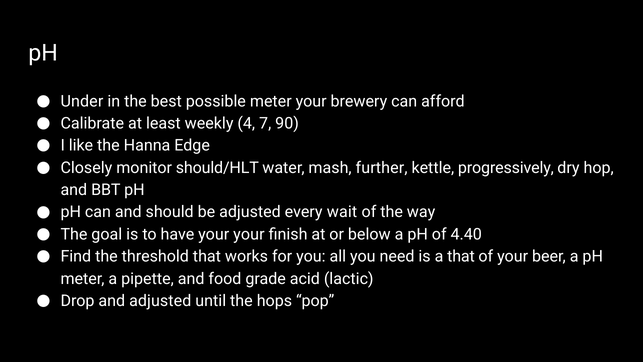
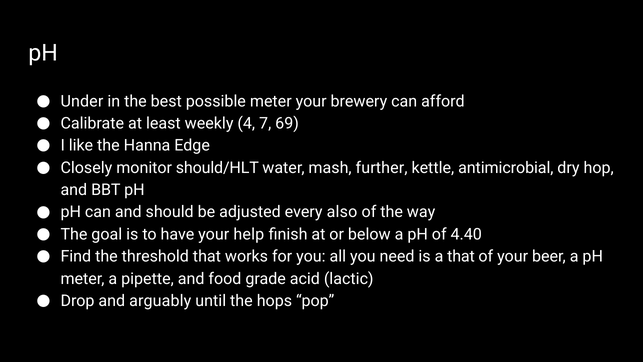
90: 90 -> 69 (287, 123)
progressively: progressively -> antimicrobial (506, 168)
wait: wait -> also (342, 212)
your your: your -> help (249, 234)
and adjusted: adjusted -> arguably (160, 301)
